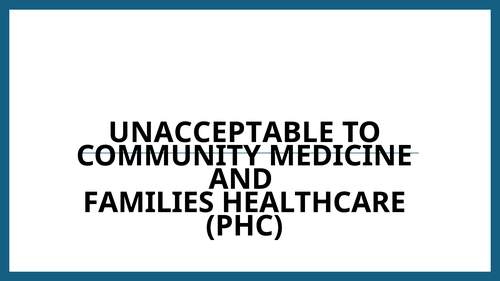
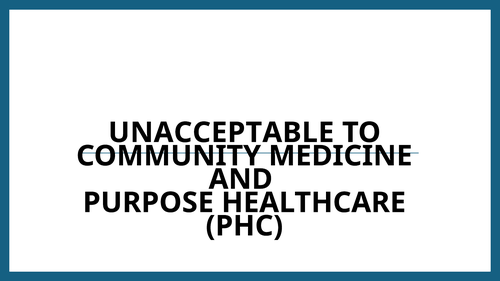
FAMILIES: FAMILIES -> PURPOSE (148, 203)
